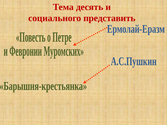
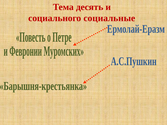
представить: представить -> социальные (109, 18)
